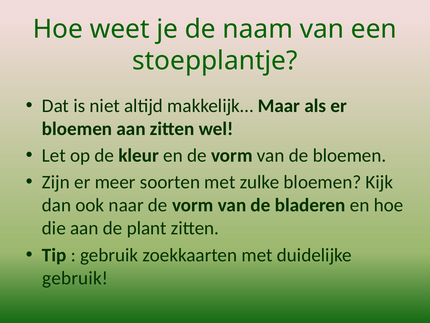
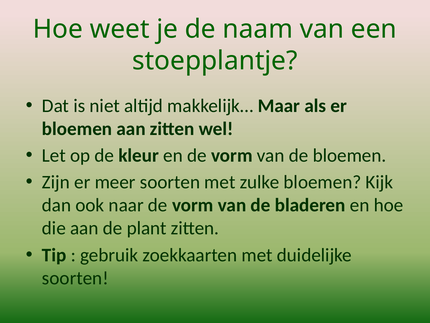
gebruik: gebruik -> soorten (75, 278)
